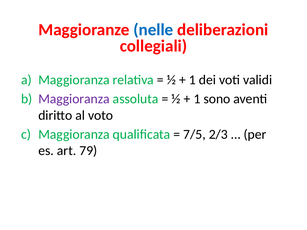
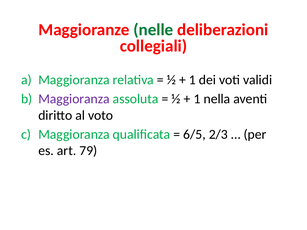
nelle colour: blue -> green (153, 30)
sono: sono -> nella (217, 99)
7/5: 7/5 -> 6/5 (194, 135)
